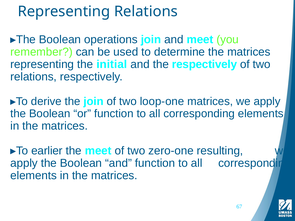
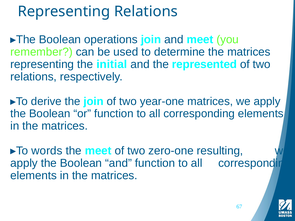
the respectively: respectively -> represented (204, 64)
loop-one: loop-one -> year-one (162, 101)
earlier: earlier -> words (47, 151)
